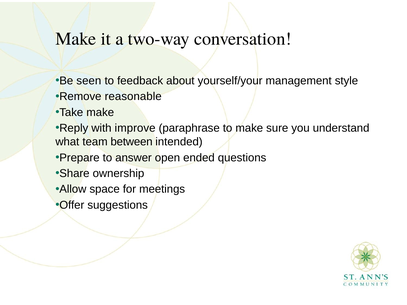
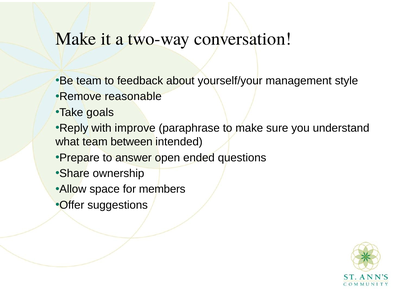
Be seen: seen -> team (89, 81)
Take make: make -> goals (100, 113)
meetings: meetings -> members (162, 189)
